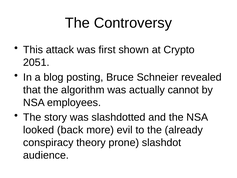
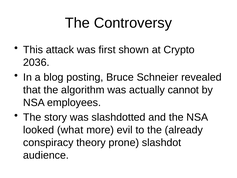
2051: 2051 -> 2036 (36, 62)
back: back -> what (70, 130)
